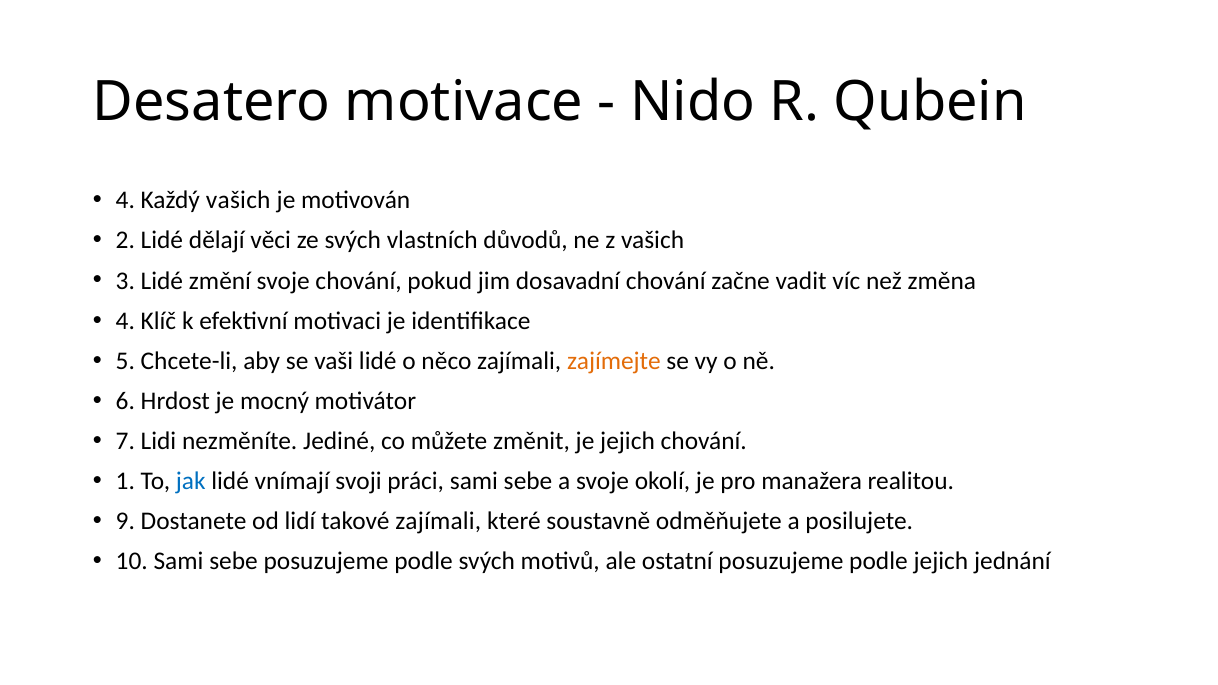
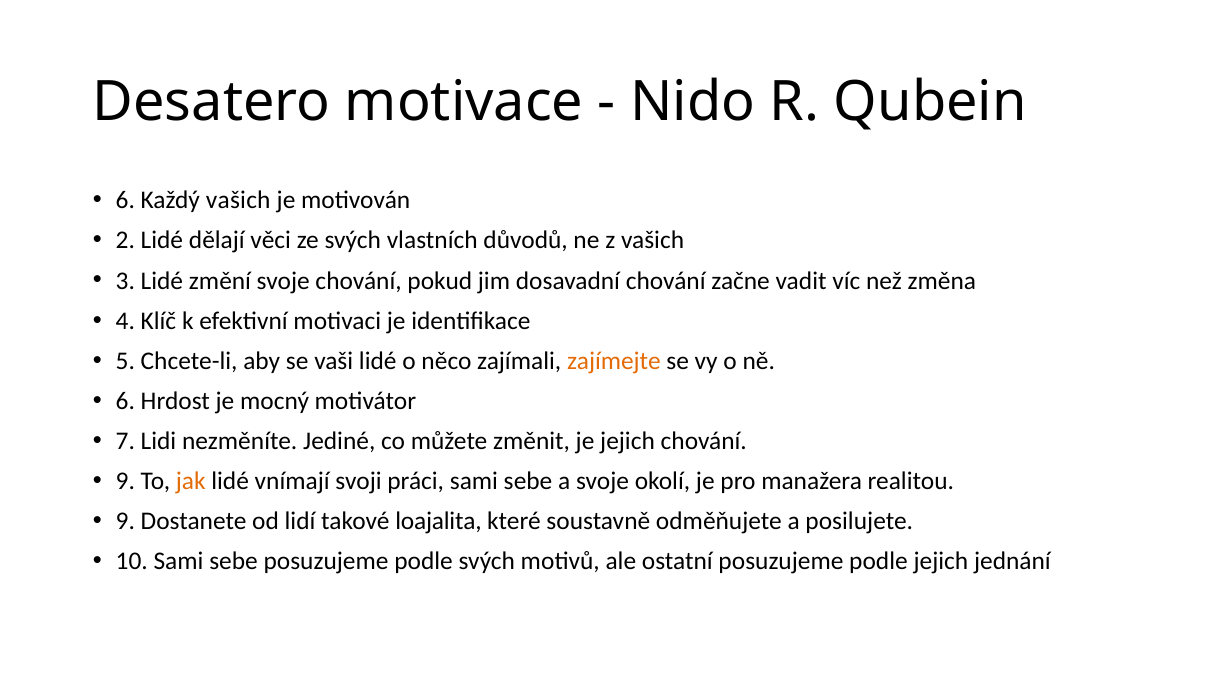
4: 4 -> 6 (125, 201)
1: 1 -> 9 (125, 481)
jak colour: blue -> orange (191, 481)
takové zajímali: zajímali -> loajalita (438, 521)
